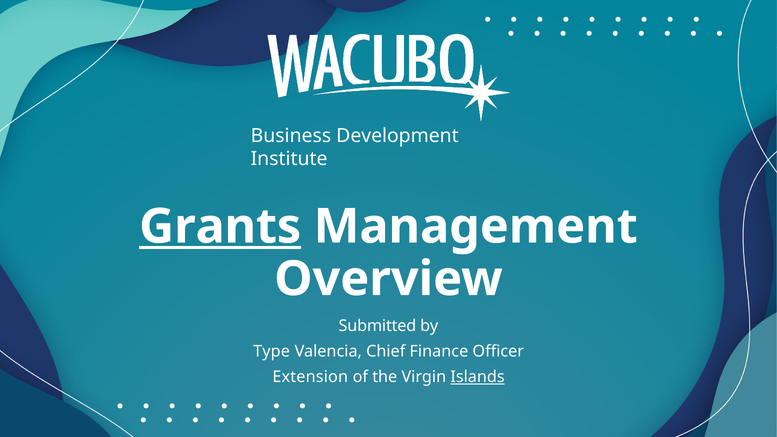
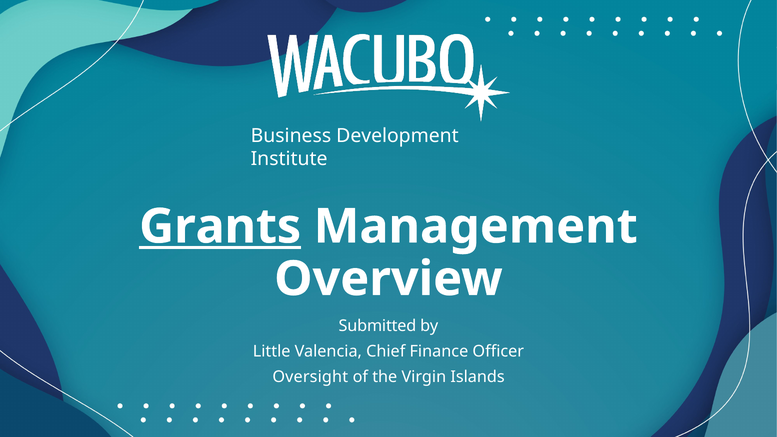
Type: Type -> Little (272, 352)
Extension: Extension -> Oversight (310, 377)
Islands underline: present -> none (478, 377)
